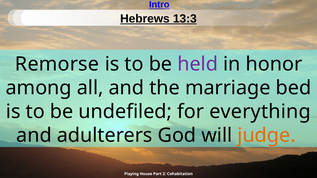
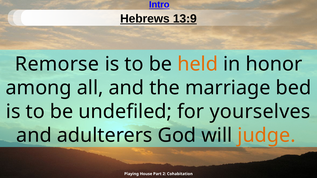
13:3: 13:3 -> 13:9 (185, 19)
held colour: purple -> orange (198, 64)
everything: everything -> yourselves (260, 112)
